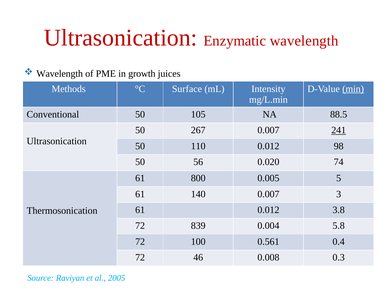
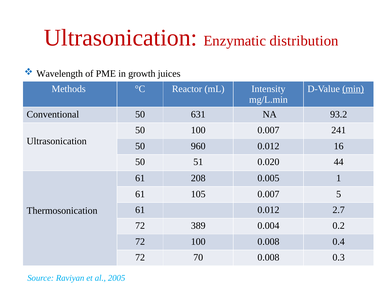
Enzymatic wavelength: wavelength -> distribution (304, 41)
Surface: Surface -> Reactor (187, 89)
105: 105 -> 631 (198, 114)
88.5: 88.5 -> 93.2 (339, 114)
50 267: 267 -> 100 (198, 130)
241 underline: present -> none (339, 130)
110: 110 -> 960 (198, 146)
98: 98 -> 16 (339, 146)
56: 56 -> 51 (198, 162)
74: 74 -> 44 (339, 162)
800: 800 -> 208 (198, 178)
5: 5 -> 1 (339, 178)
140: 140 -> 105 (198, 194)
3: 3 -> 5 (339, 194)
3.8: 3.8 -> 2.7 (339, 210)
839: 839 -> 389 (198, 225)
5.8: 5.8 -> 0.2 (339, 225)
100 0.561: 0.561 -> 0.008 (268, 241)
46: 46 -> 70 (198, 257)
